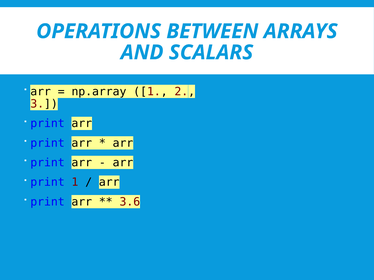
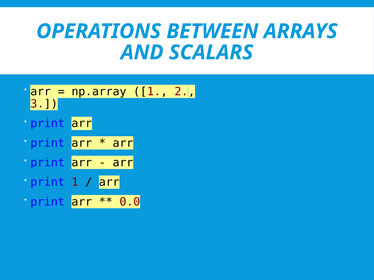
3.6: 3.6 -> 0.0 (130, 202)
